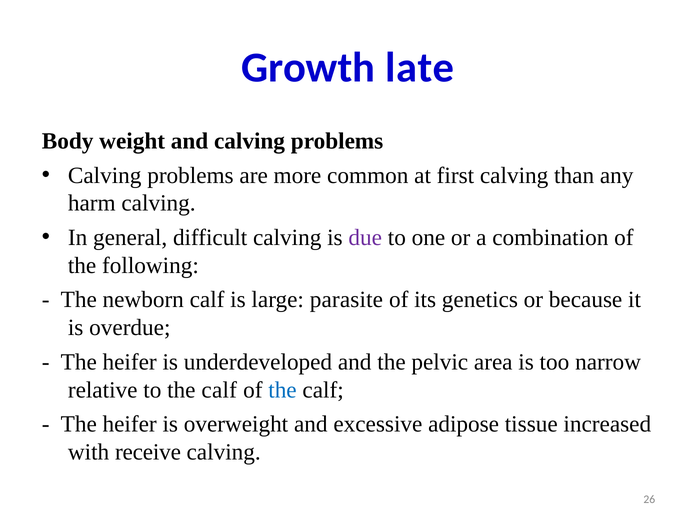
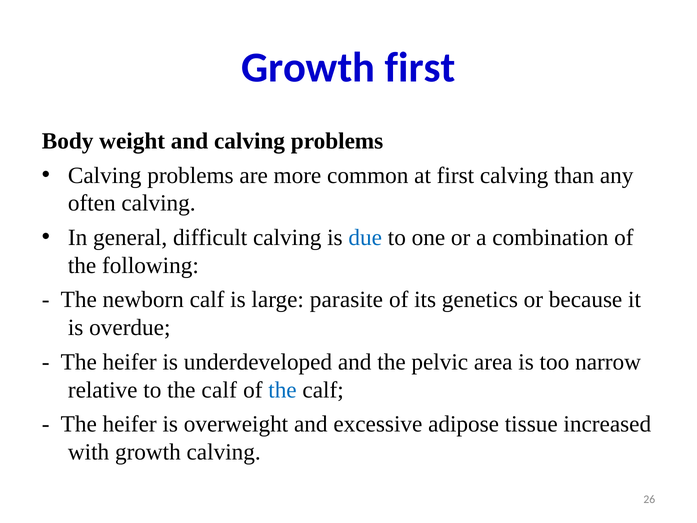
Growth late: late -> first (420, 67)
harm: harm -> often (92, 203)
due colour: purple -> blue (365, 237)
with receive: receive -> growth (148, 452)
